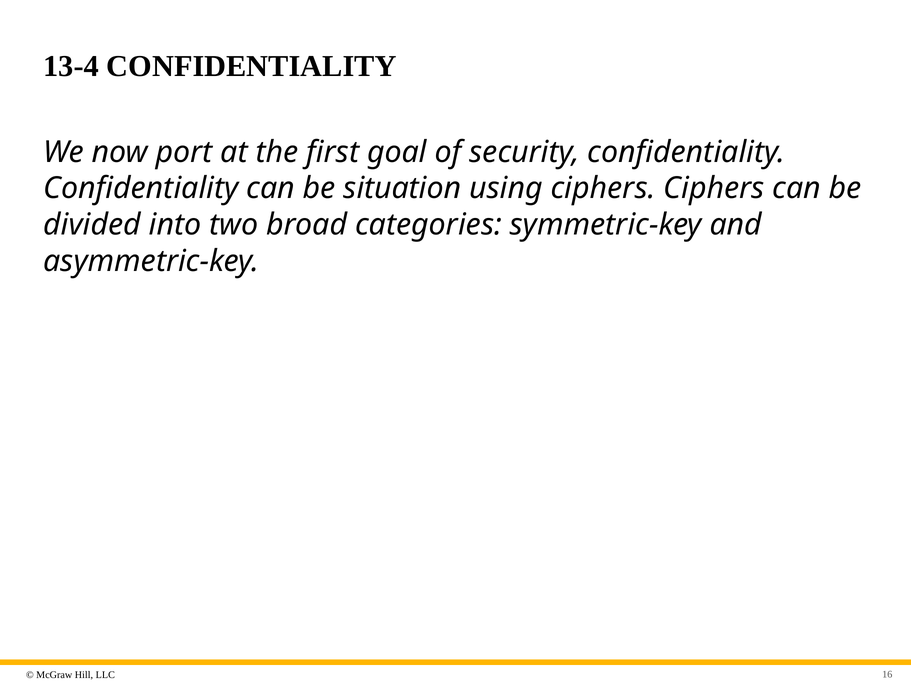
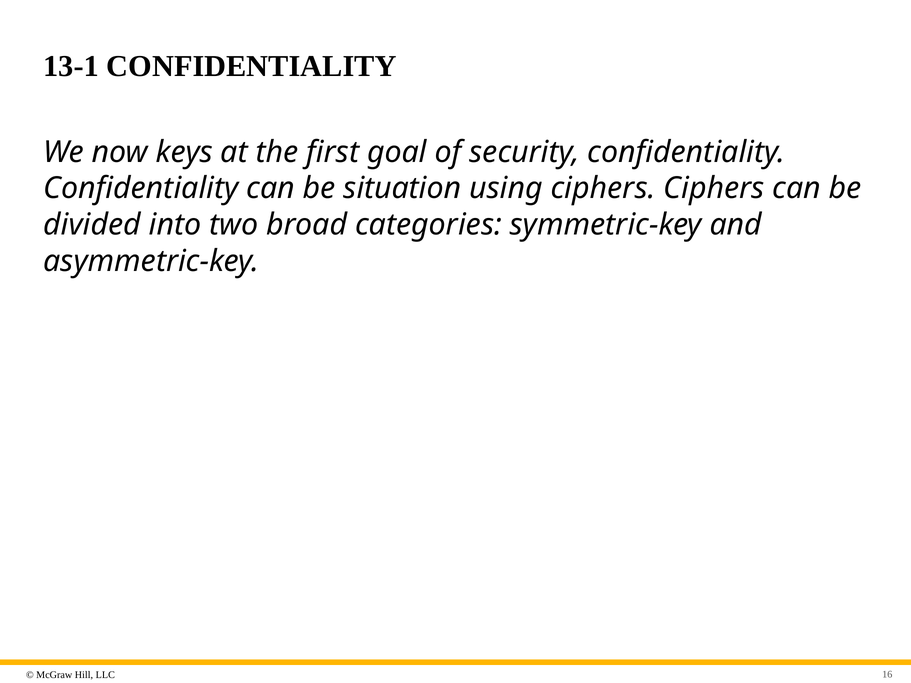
13-4: 13-4 -> 13-1 (71, 66)
port: port -> keys (184, 152)
